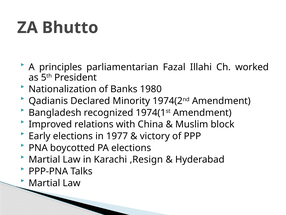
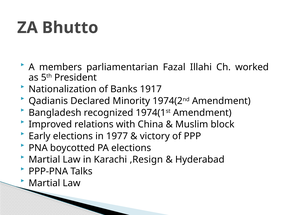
principles: principles -> members (61, 67)
1980: 1980 -> 1917 (151, 89)
